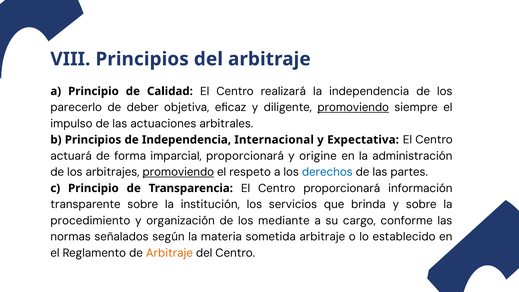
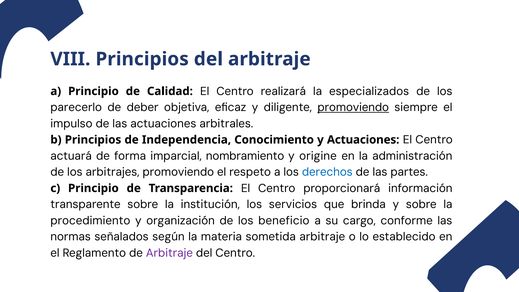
la independencia: independencia -> especializados (369, 91)
Internacional: Internacional -> Conocimiento (274, 140)
y Expectativa: Expectativa -> Actuaciones (363, 140)
imparcial proporcionará: proporcionará -> nombramiento (245, 156)
promoviendo underline: present -> none (178, 172)
mediante: mediante -> beneficio (284, 221)
Arbitraje colour: orange -> purple (169, 253)
